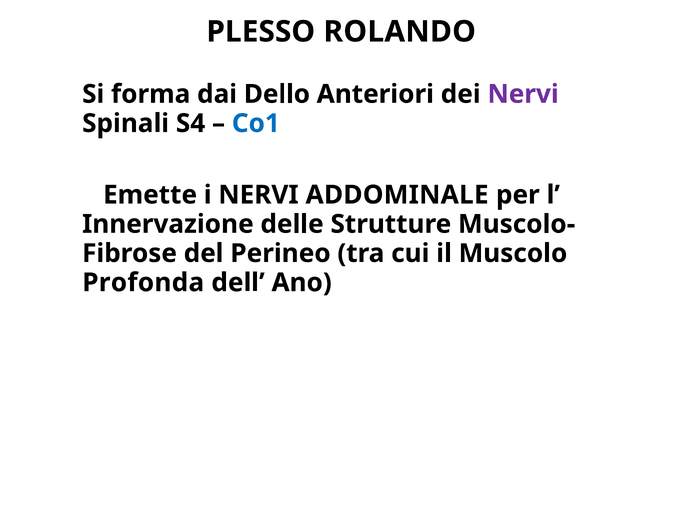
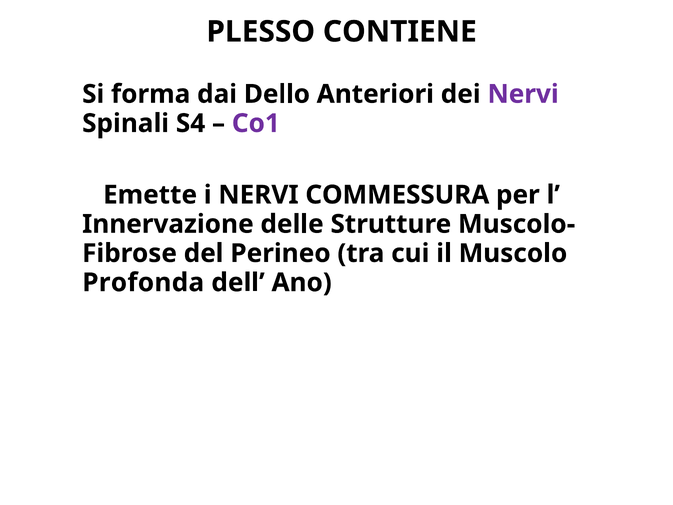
ROLANDO: ROLANDO -> CONTIENE (400, 32)
Co1 colour: blue -> purple (256, 123)
ADDOMINALE: ADDOMINALE -> COMMESSURA (397, 195)
